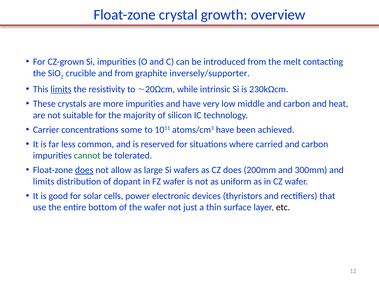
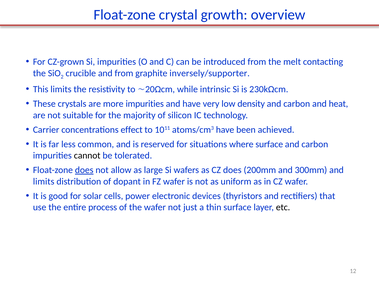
limits underline: present -> none (61, 89)
middle: middle -> density (251, 104)
some: some -> effect (132, 130)
where carried: carried -> surface (269, 144)
cannot colour: green -> black (87, 156)
bottom: bottom -> process (103, 207)
